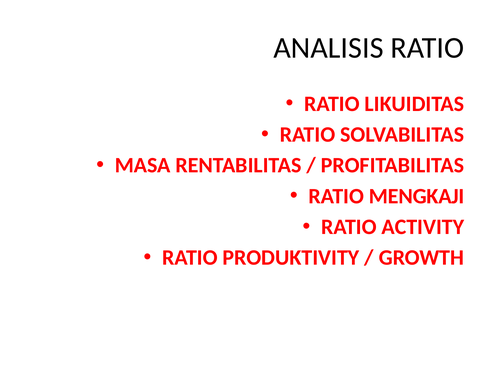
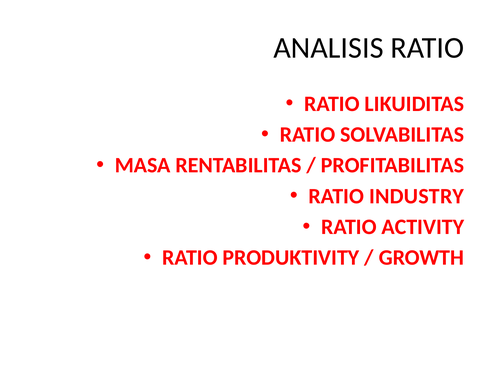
MENGKAJI: MENGKAJI -> INDUSTRY (417, 196)
